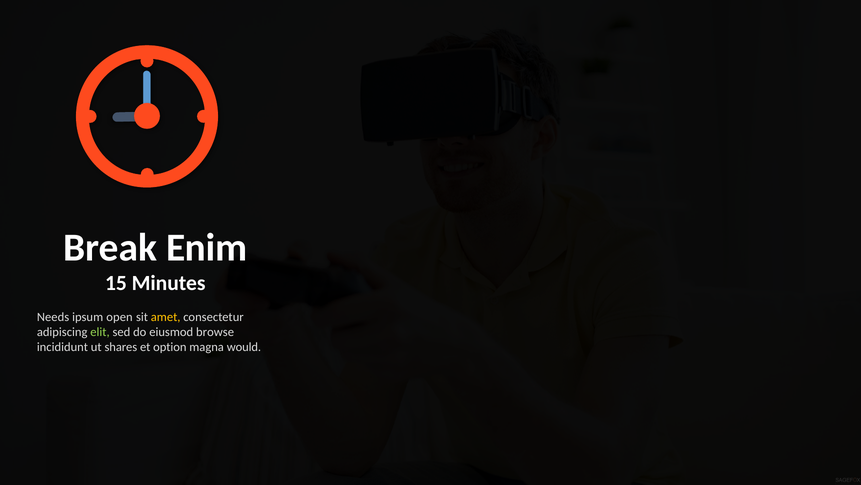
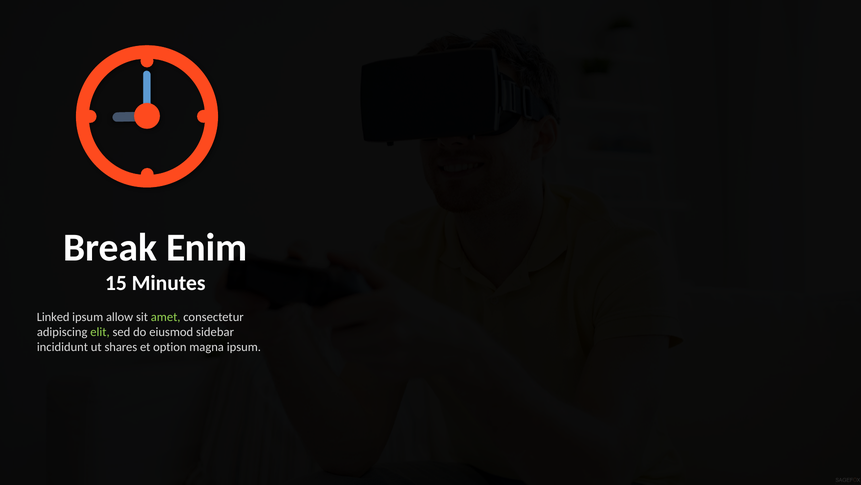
Needs: Needs -> Linked (53, 317)
open: open -> allow (120, 317)
amet colour: yellow -> light green (166, 317)
browse: browse -> sidebar (215, 332)
magna would: would -> ipsum (244, 347)
